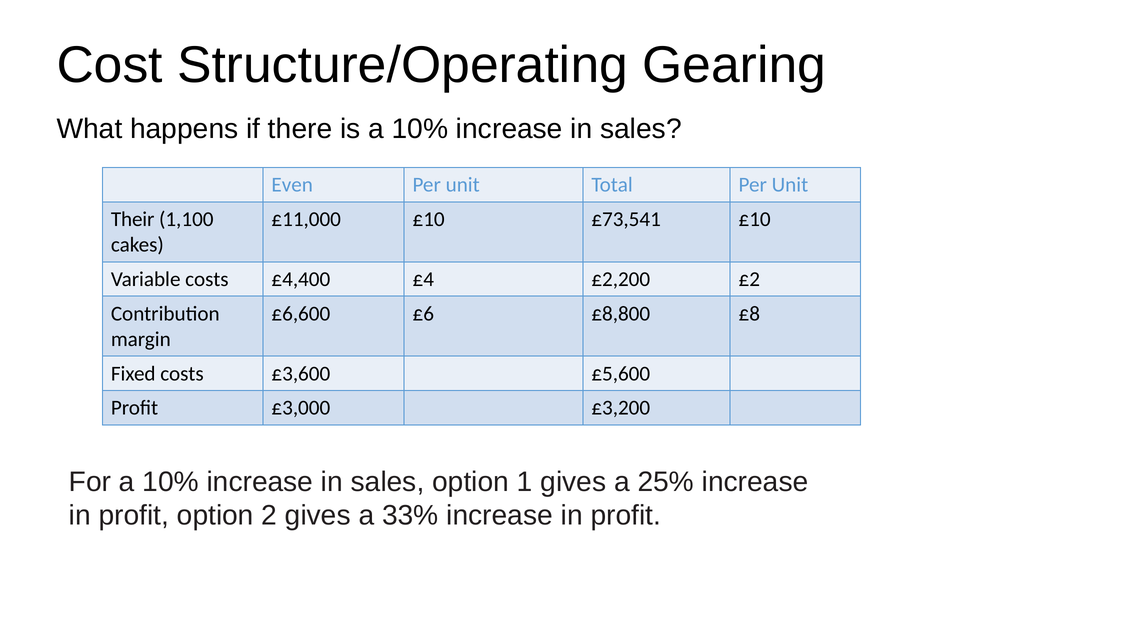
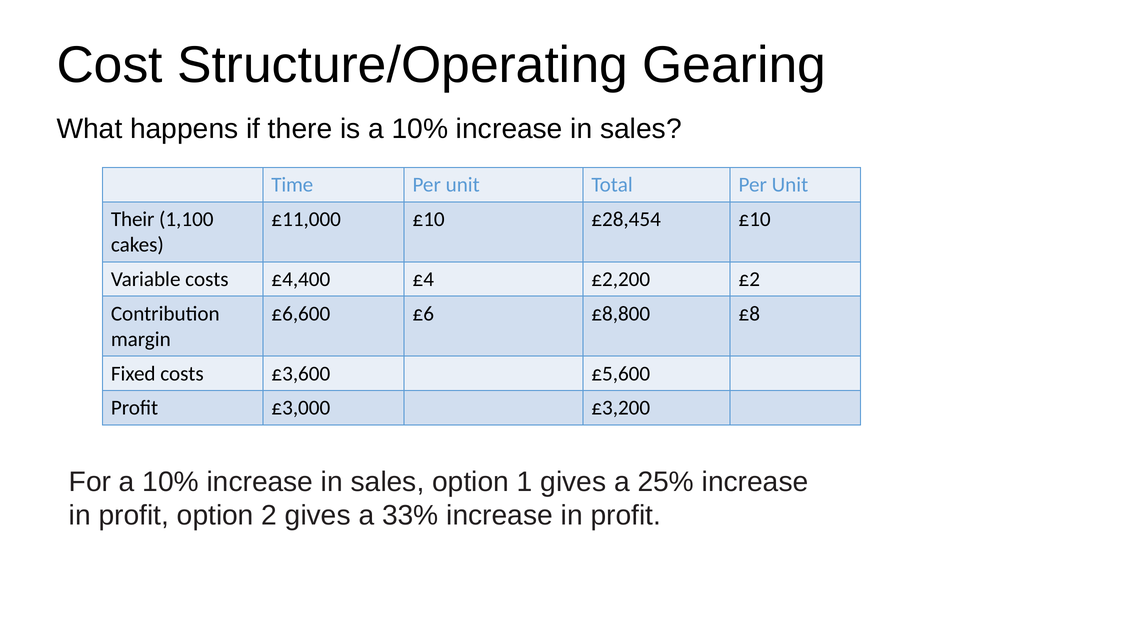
Even: Even -> Time (292, 185)
£73,541: £73,541 -> £28,454 (626, 219)
